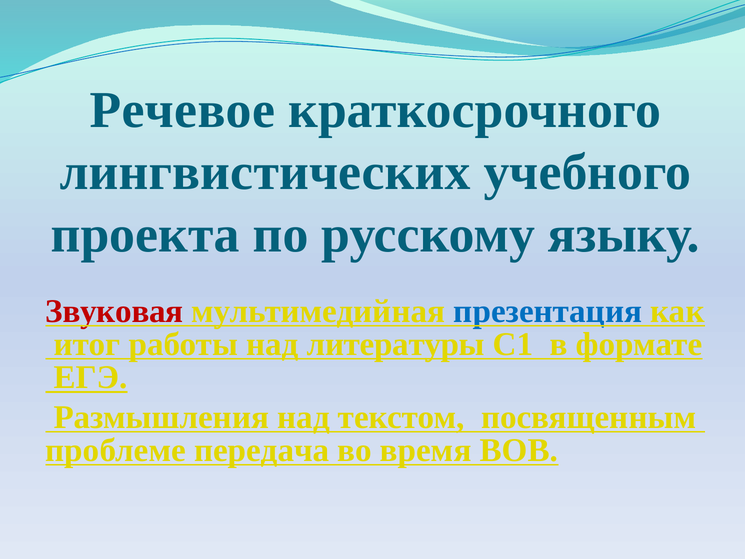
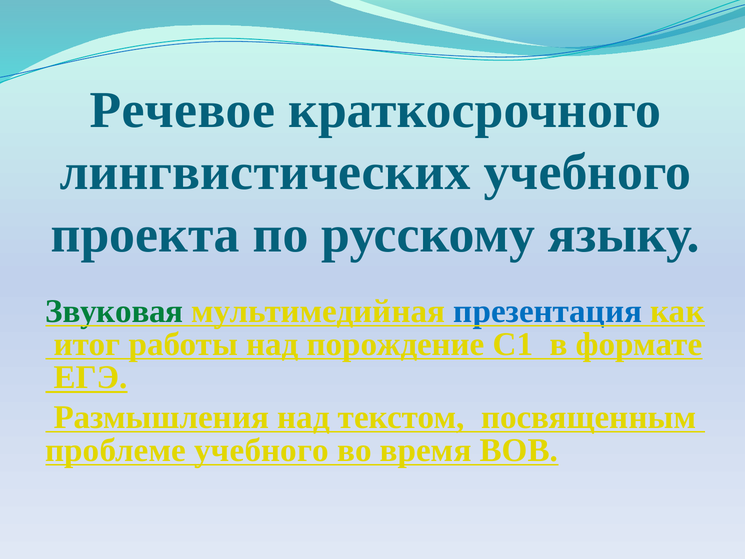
Звуковая colour: red -> green (114, 311)
литературы: литературы -> порождение (396, 344)
проблеме передача: передача -> учебного (262, 450)
